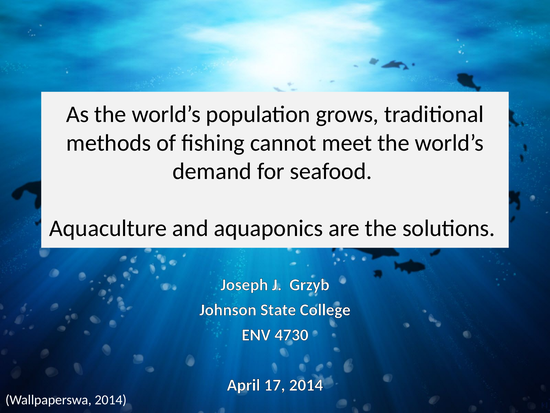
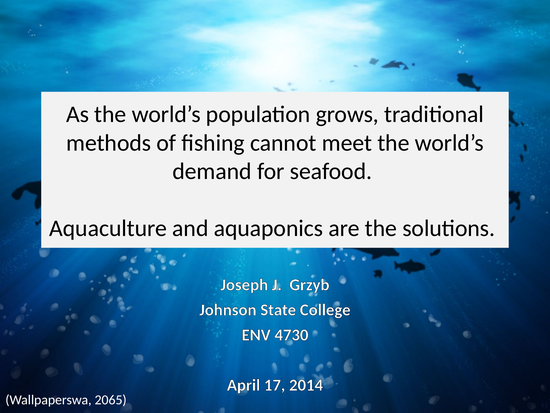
Wallpaperswa 2014: 2014 -> 2065 (111, 400)
